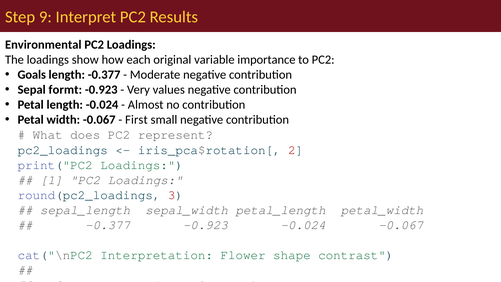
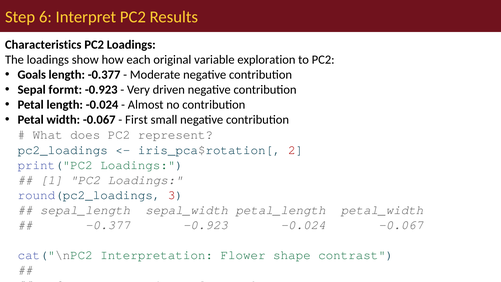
9: 9 -> 6 (45, 17)
Environmental: Environmental -> Characteristics (43, 45)
importance: importance -> exploration (266, 60)
values: values -> driven (169, 90)
